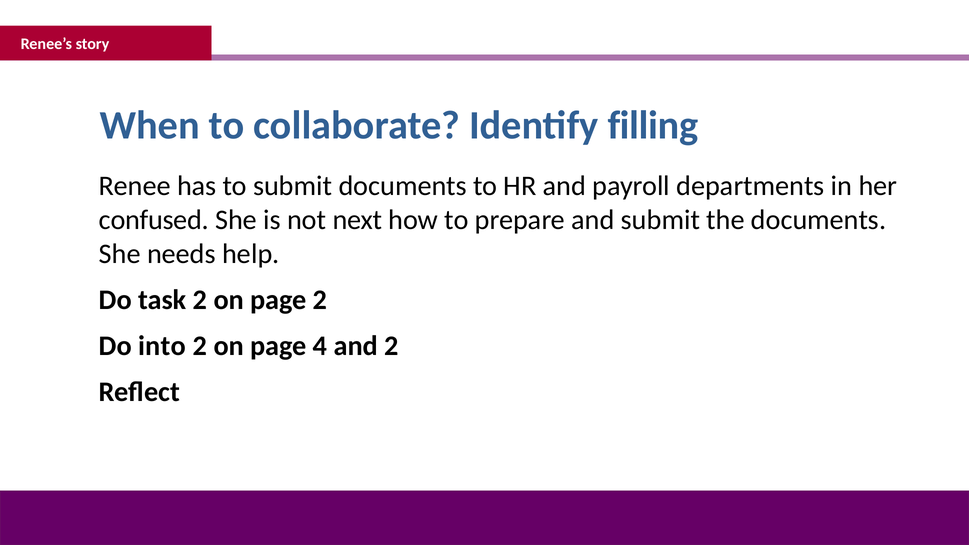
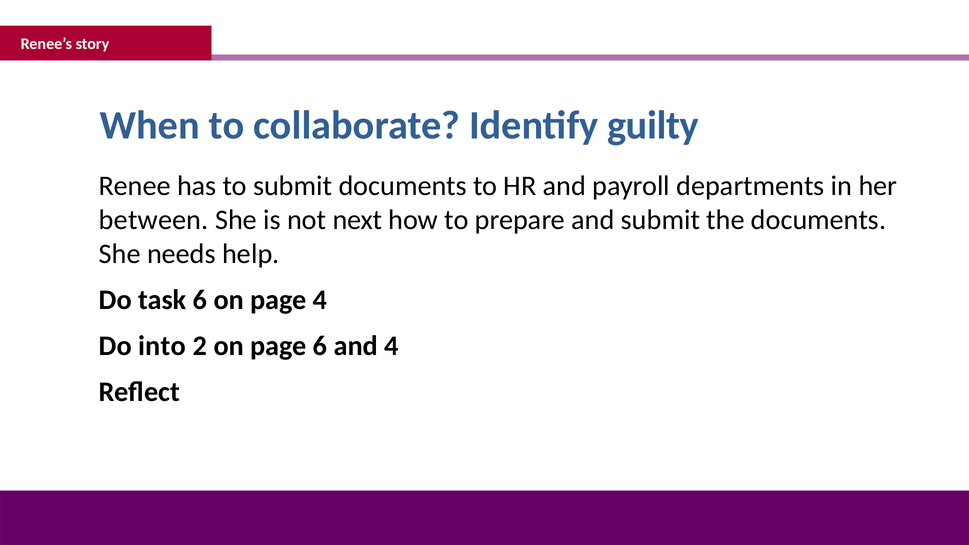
filling: filling -> guilty (653, 125)
confused: confused -> between (154, 220)
task 2: 2 -> 6 (200, 300)
page 2: 2 -> 4 (320, 300)
page 4: 4 -> 6 (320, 346)
and 2: 2 -> 4 (391, 346)
